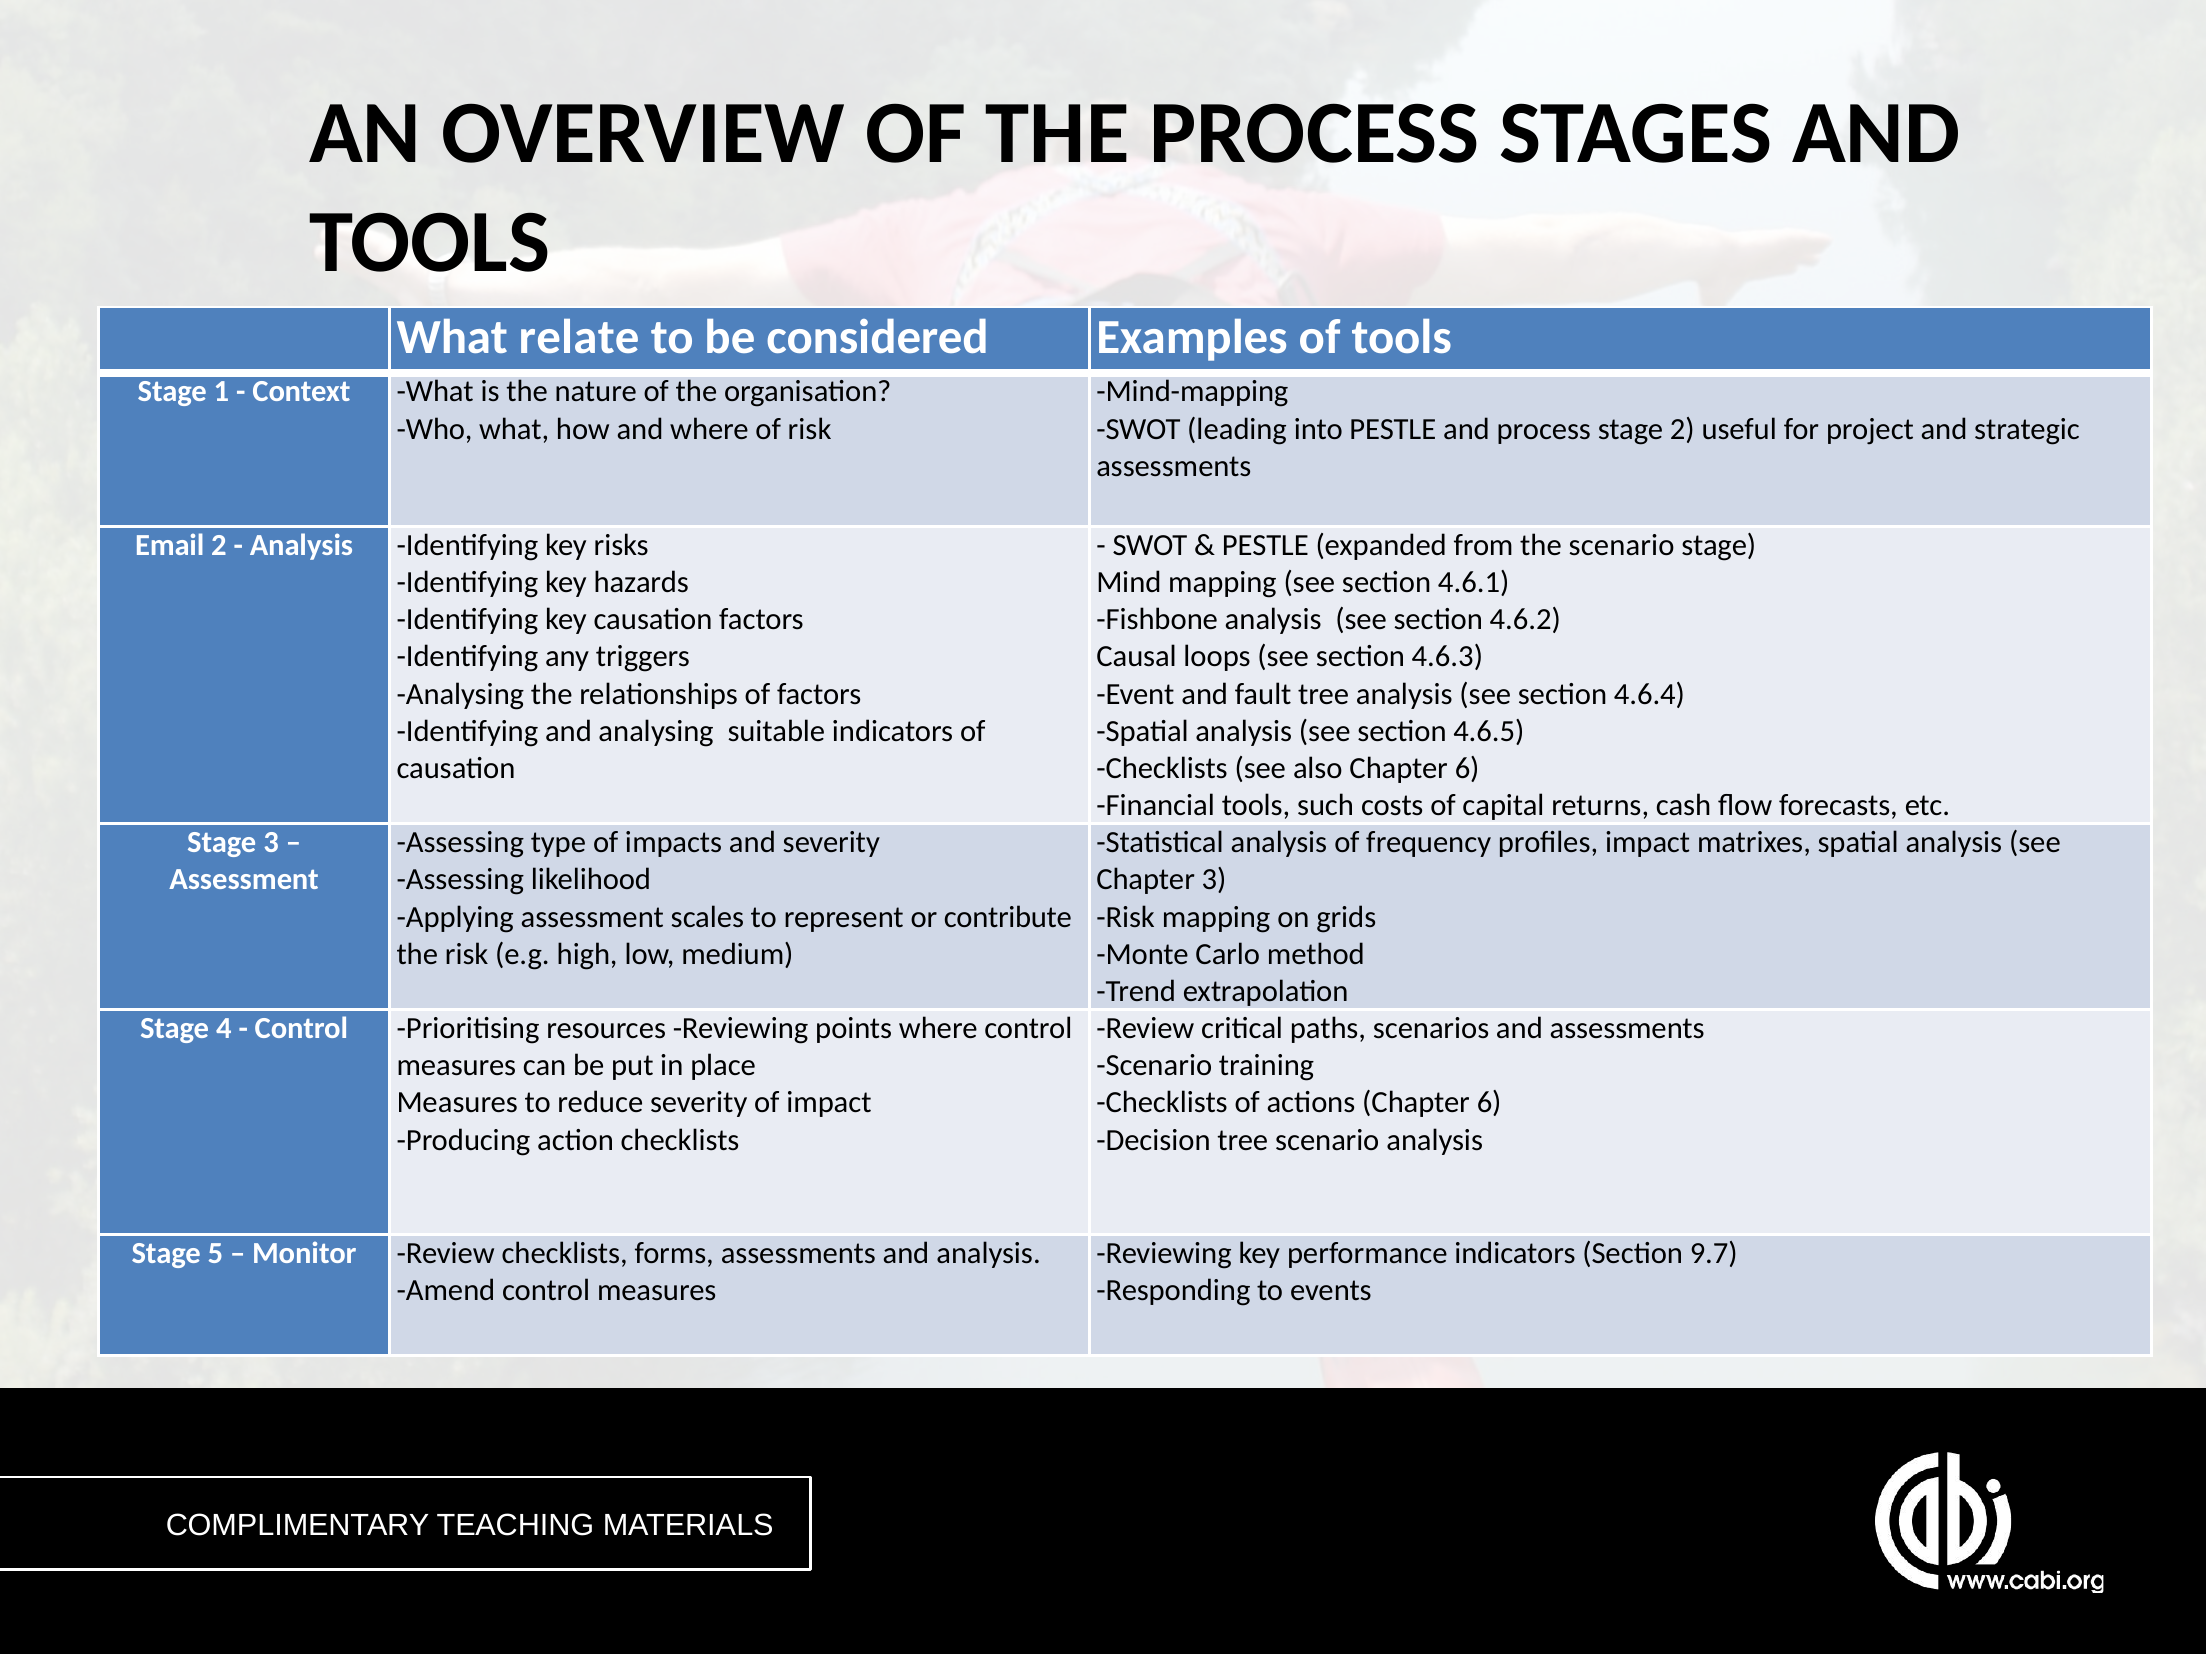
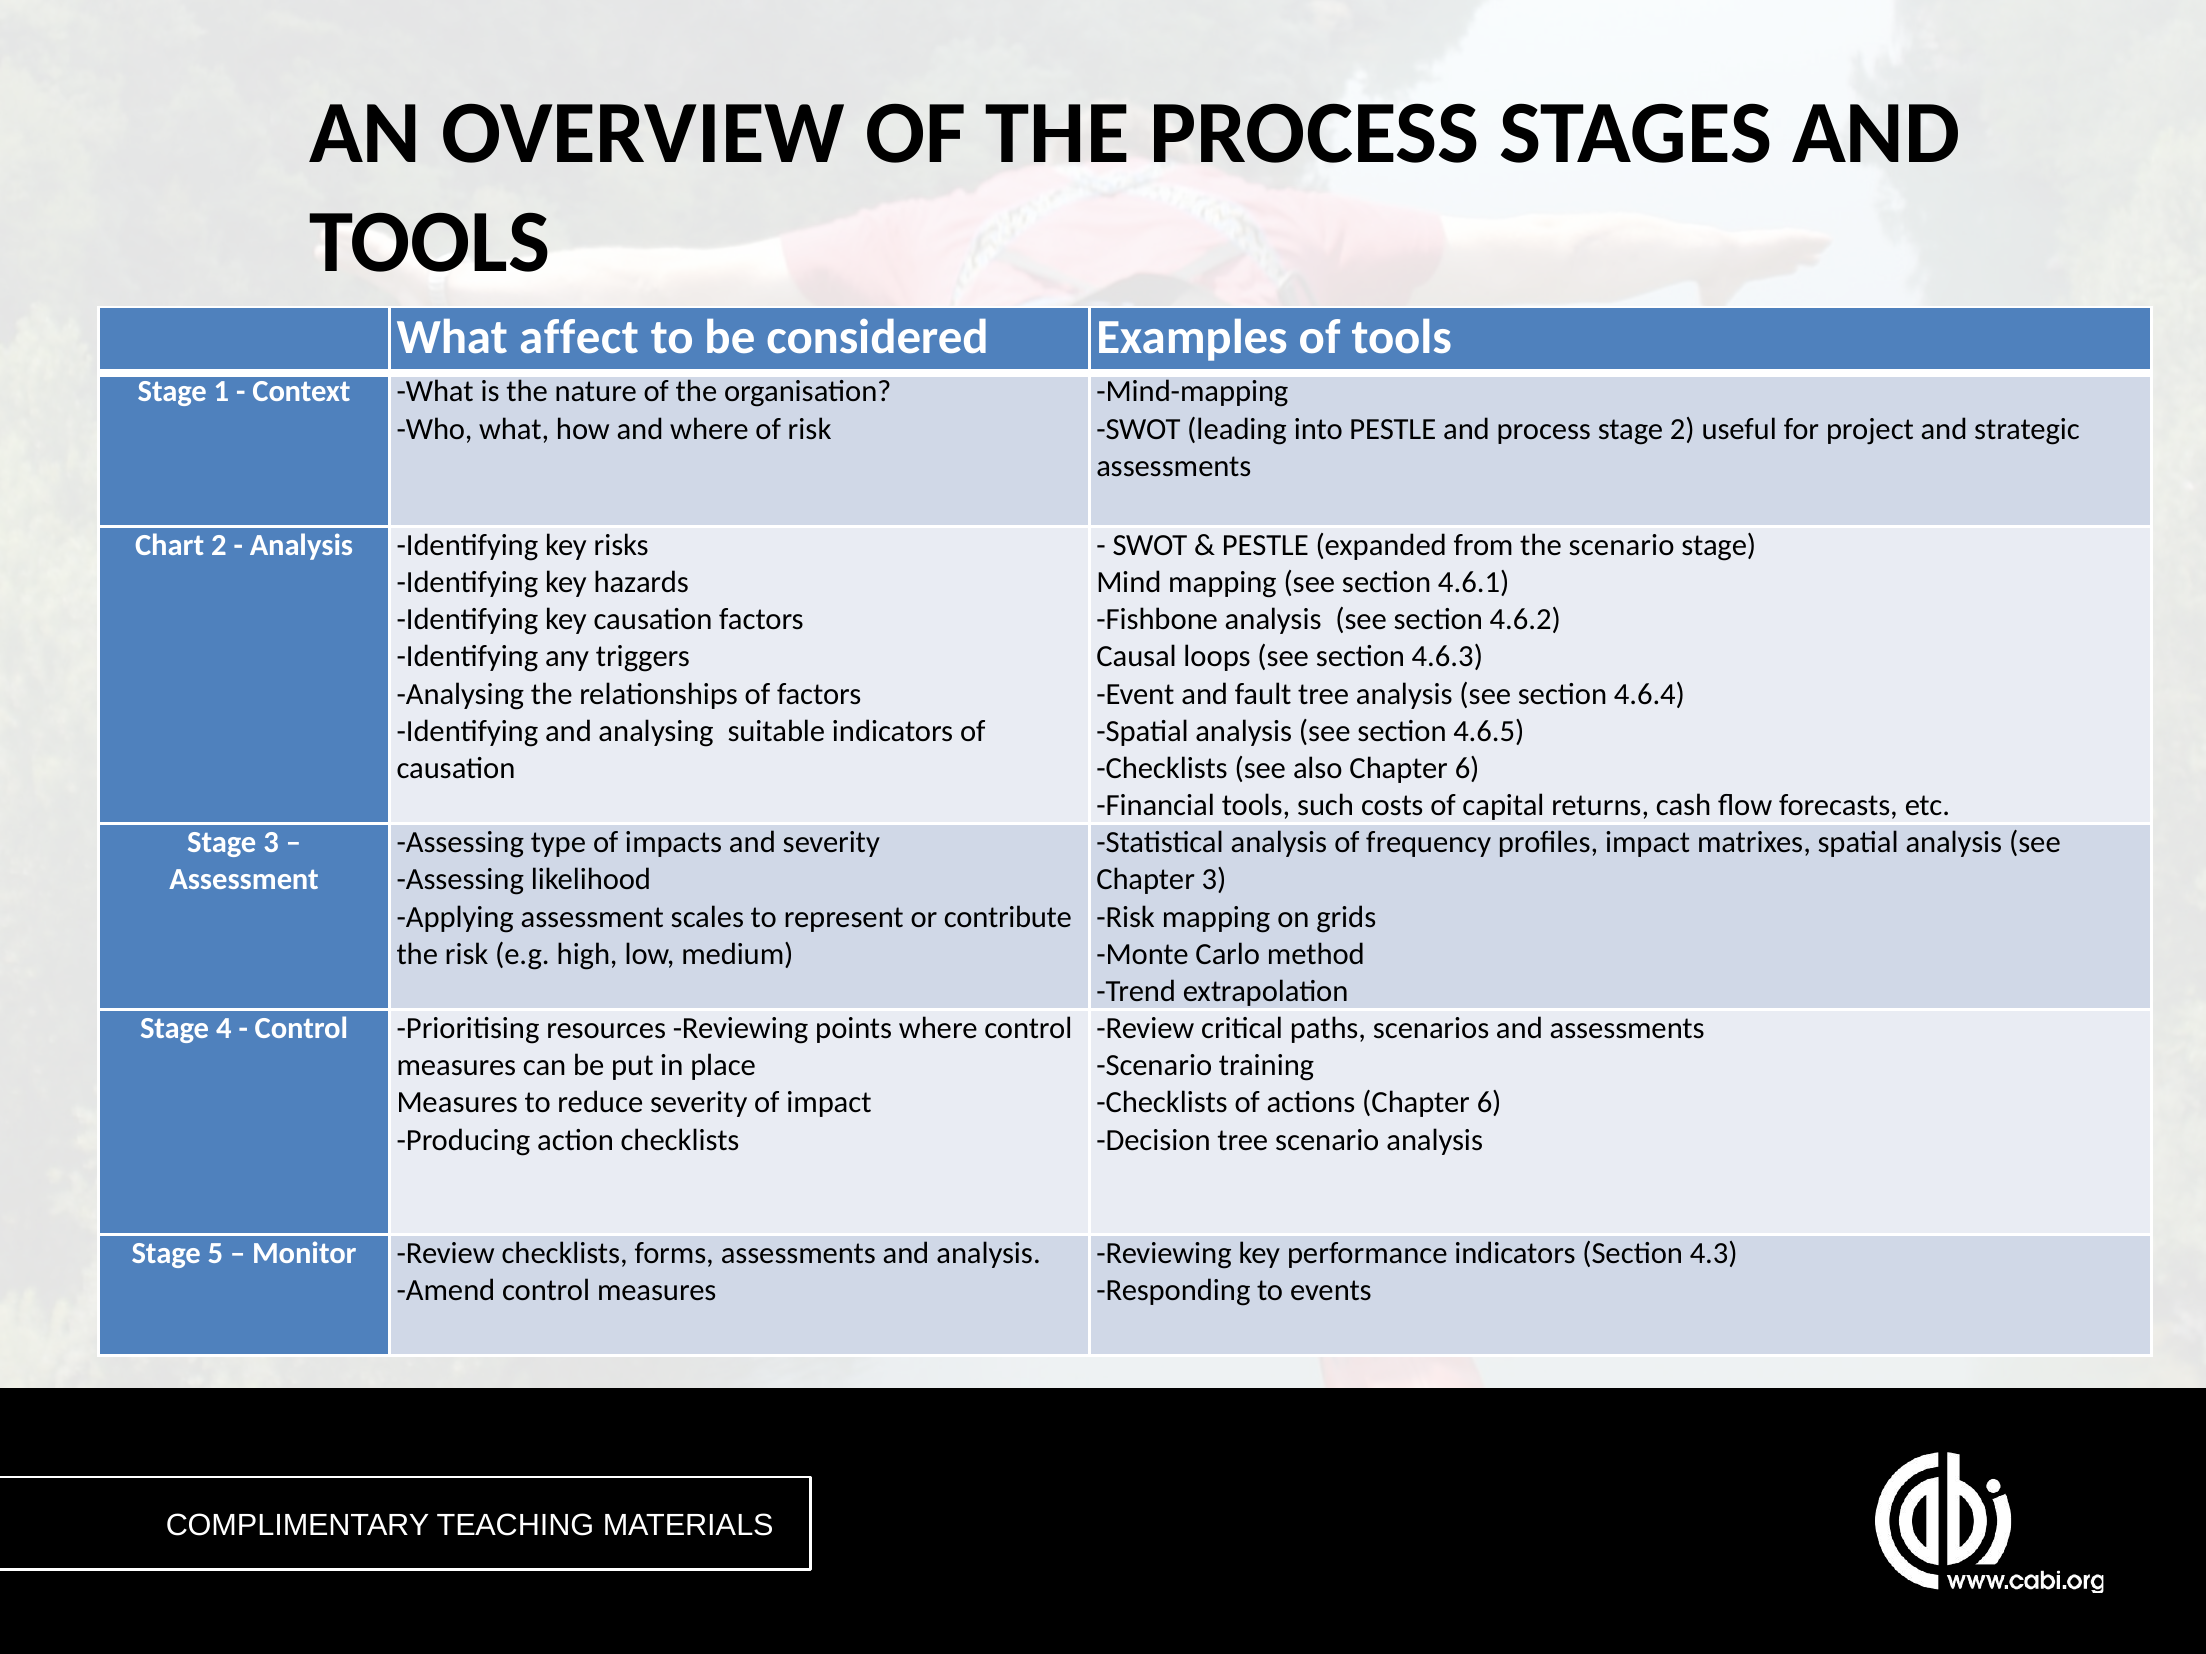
relate: relate -> affect (579, 337)
Email: Email -> Chart (170, 545)
9.7: 9.7 -> 4.3 (1714, 1254)
